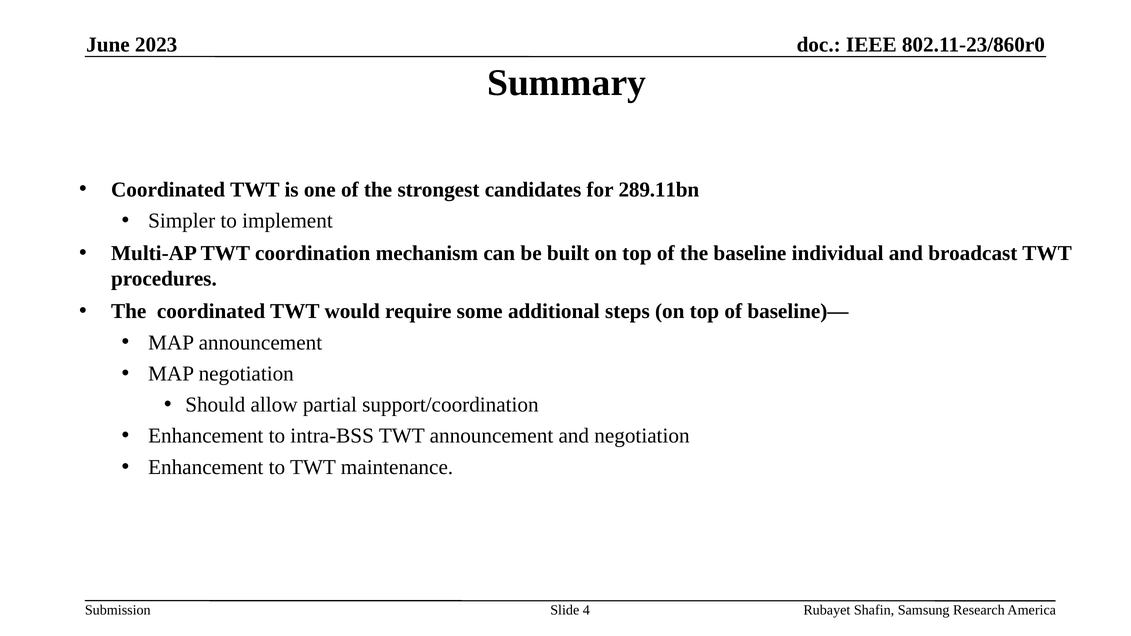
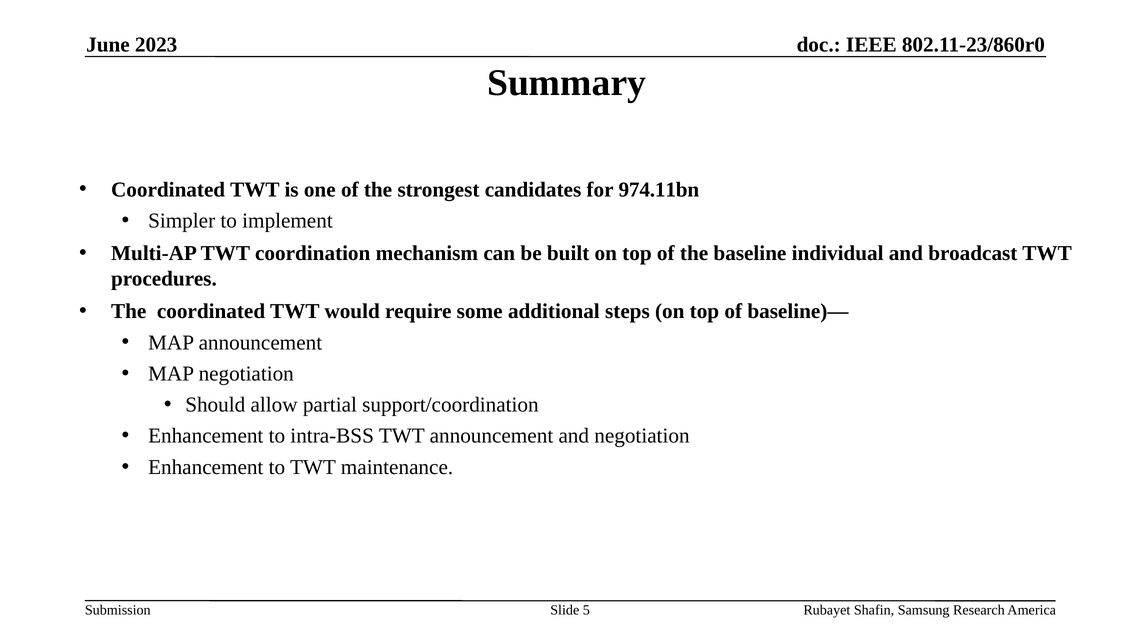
289.11bn: 289.11bn -> 974.11bn (659, 190)
4: 4 -> 5 (586, 610)
